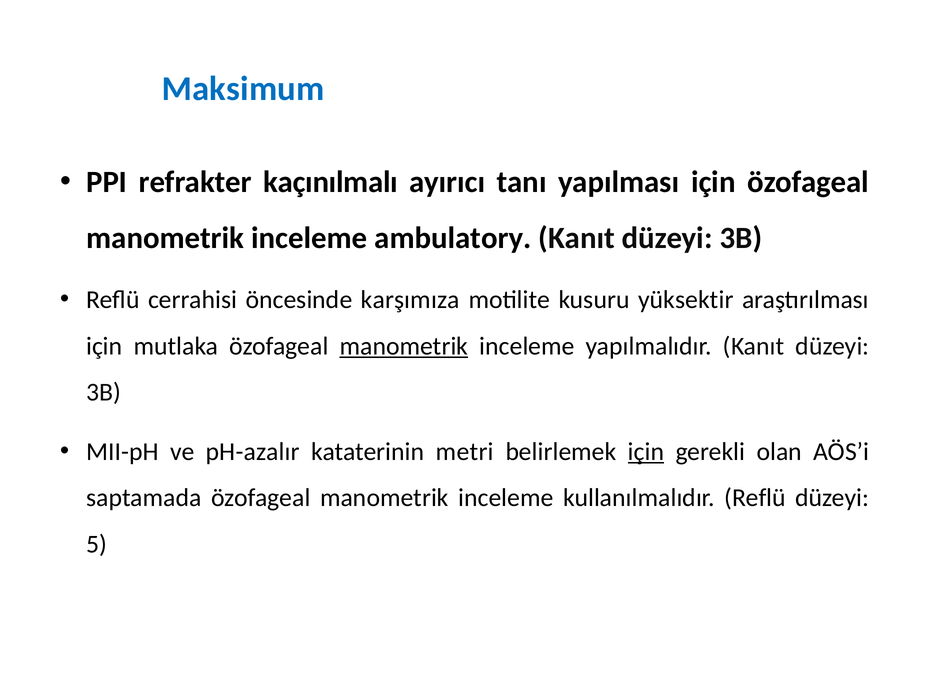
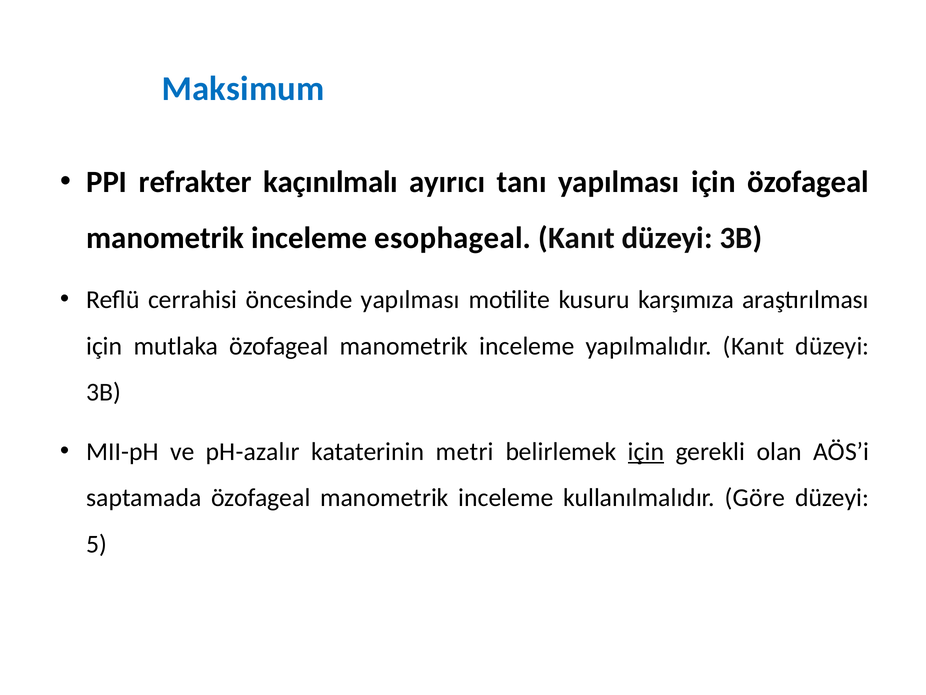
ambulatory: ambulatory -> esophageal (453, 238)
öncesinde karşımıza: karşımıza -> yapılması (410, 300)
yüksektir: yüksektir -> karşımıza (686, 300)
manometrik underline: present -> none (404, 346)
kullanılmalıdır Reflü: Reflü -> Göre (755, 498)
